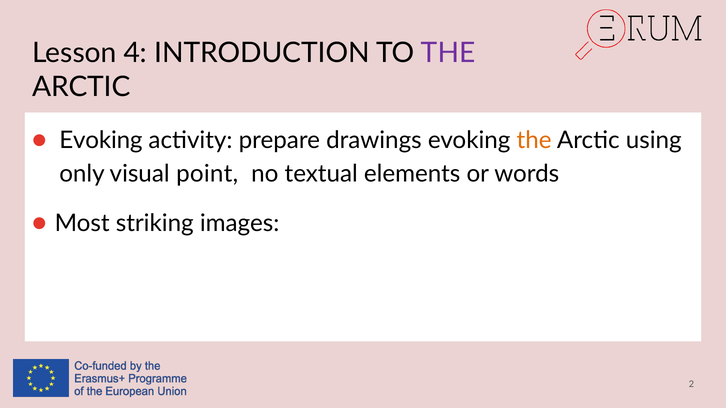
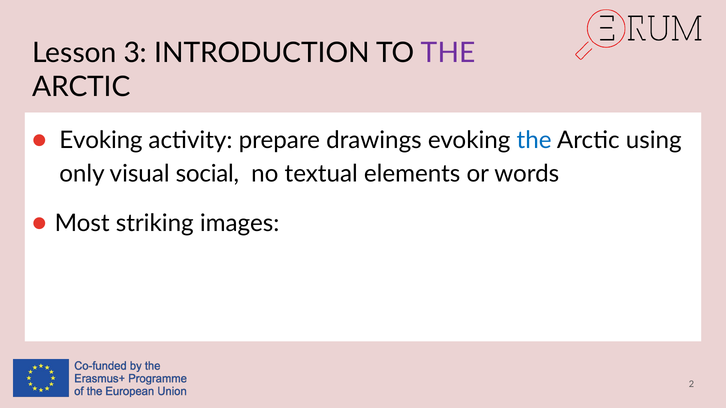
4: 4 -> 3 (135, 53)
the colour: orange -> blue (534, 140)
point: point -> social (207, 174)
